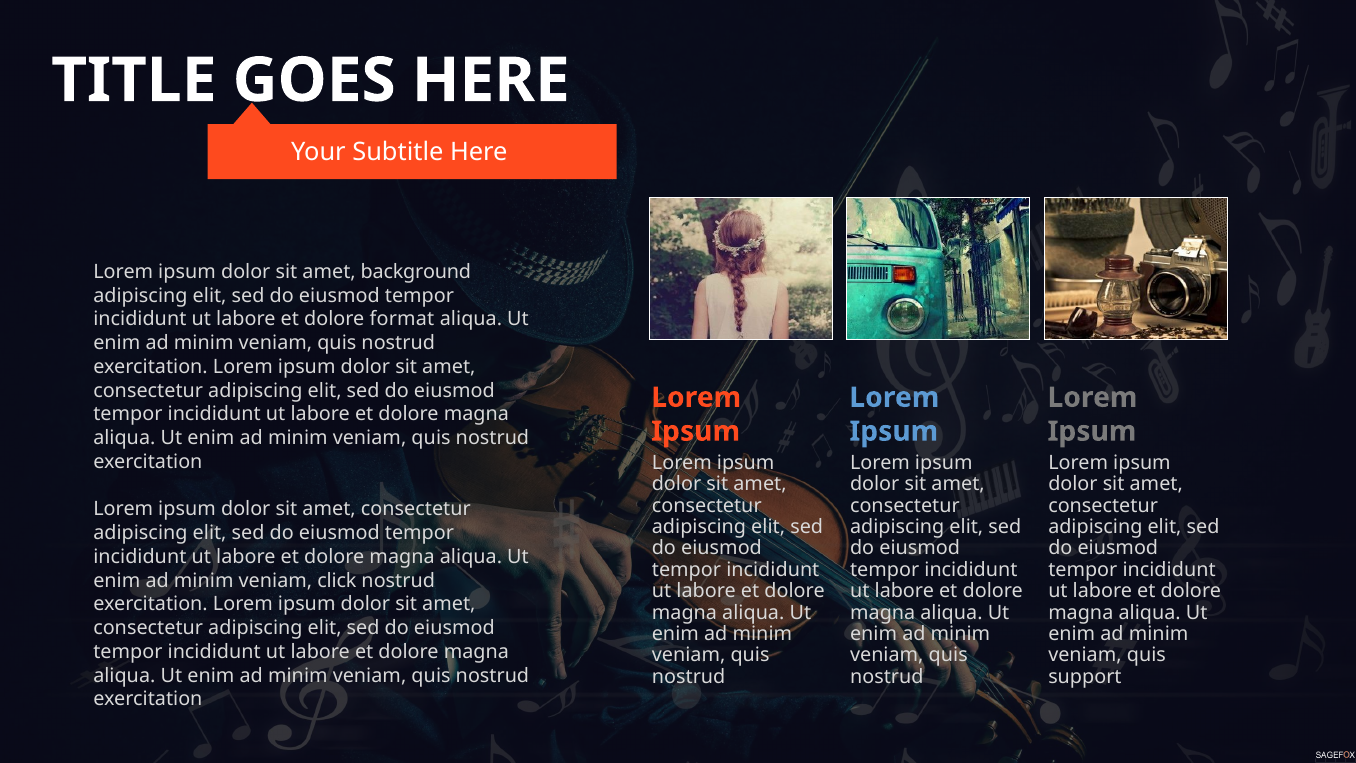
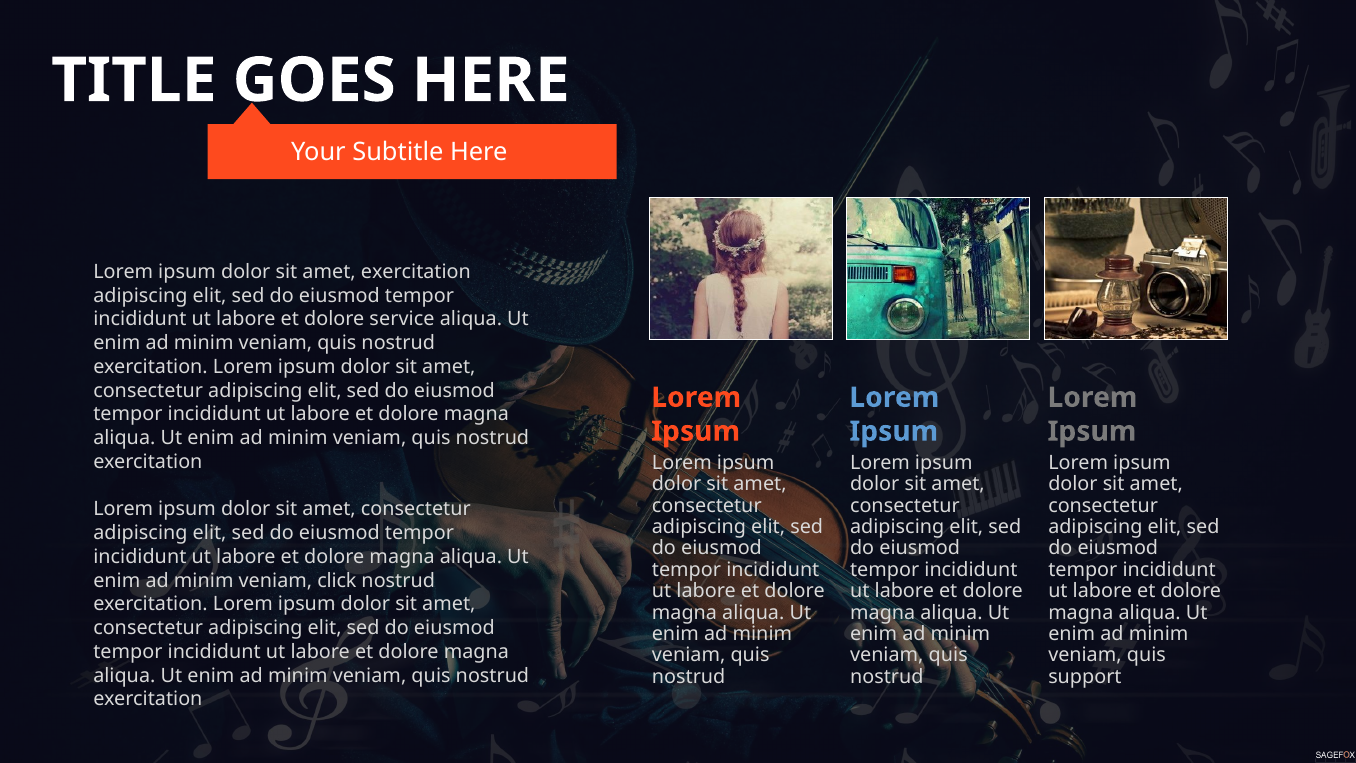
amet background: background -> exercitation (416, 272)
format: format -> service (402, 319)
